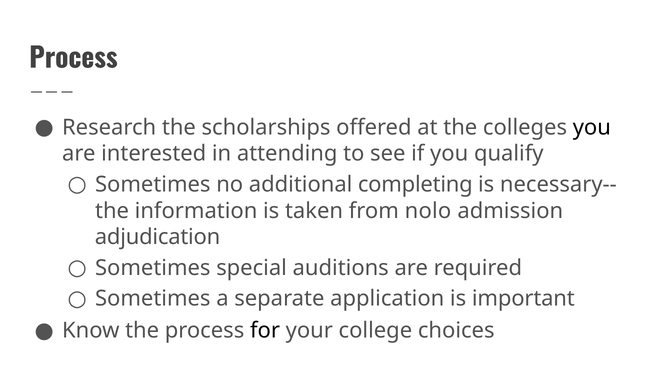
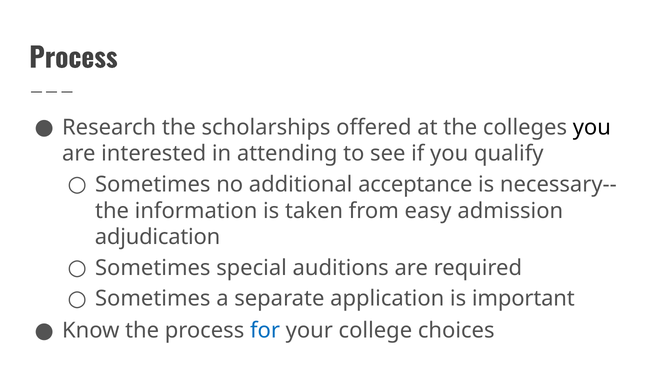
completing: completing -> acceptance (415, 185)
nolo: nolo -> easy (428, 211)
for colour: black -> blue (265, 331)
